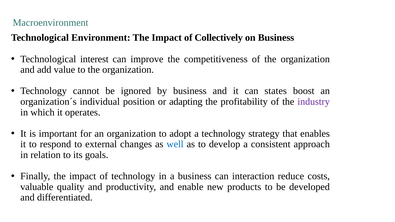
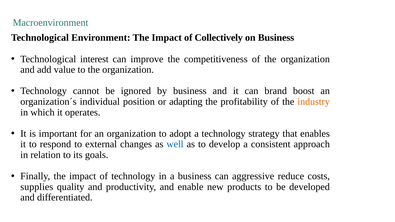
states: states -> brand (276, 91)
industry colour: purple -> orange (314, 102)
interaction: interaction -> aggressive (253, 176)
valuable: valuable -> supplies (37, 187)
